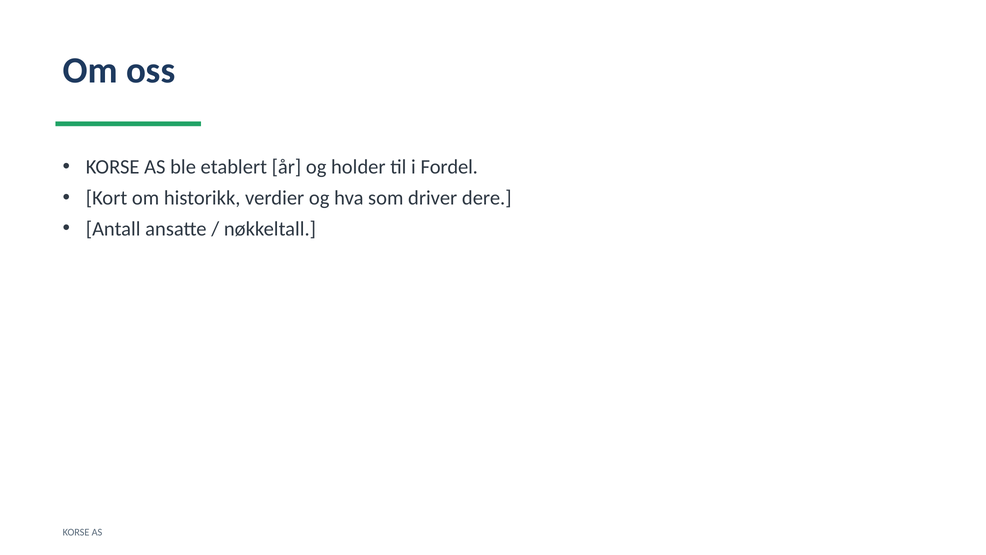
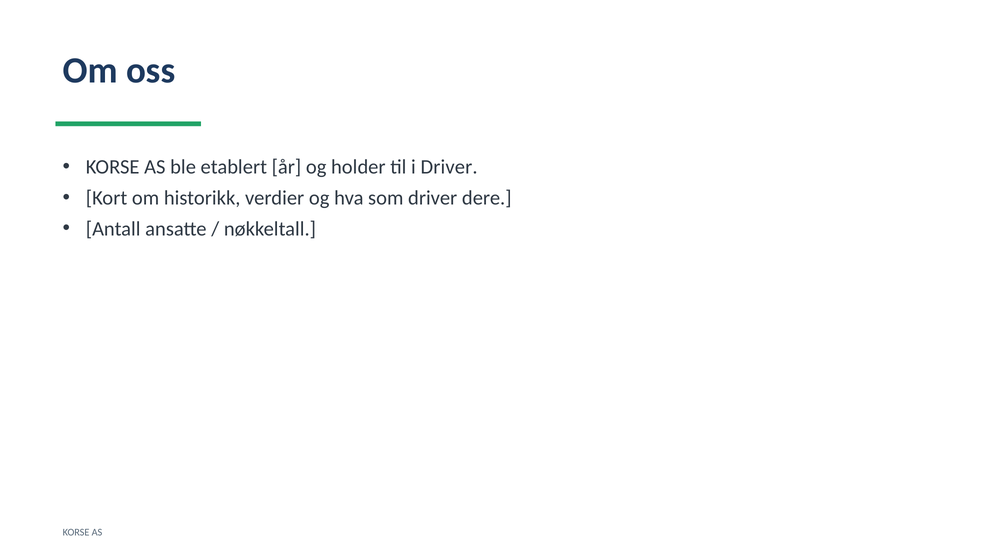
i Fordel: Fordel -> Driver (449, 167)
